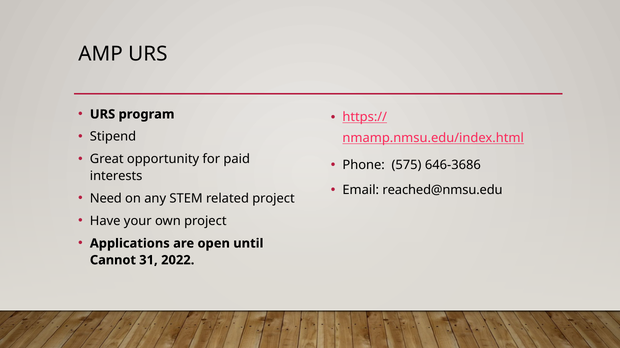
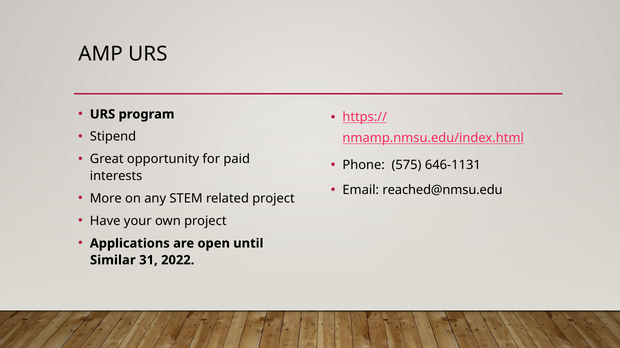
646-3686: 646-3686 -> 646-1131 (453, 166)
Need: Need -> More (106, 199)
Cannot: Cannot -> Similar (113, 261)
